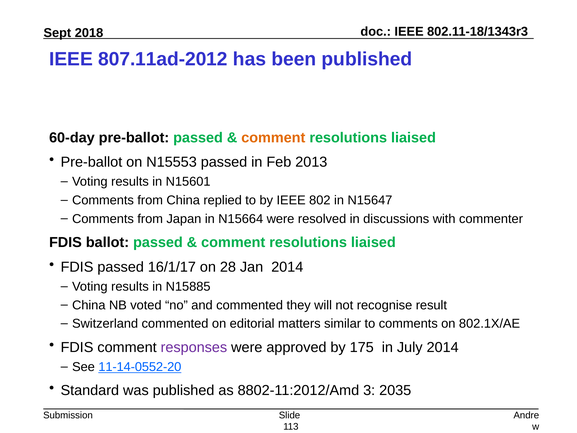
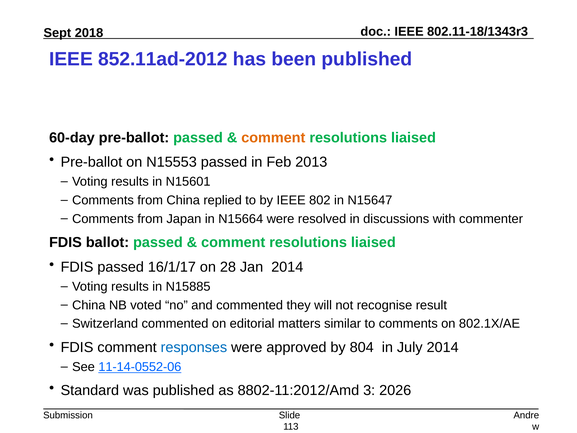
807.11ad-2012: 807.11ad-2012 -> 852.11ad-2012 (163, 59)
responses colour: purple -> blue (194, 347)
175: 175 -> 804 (362, 347)
11-14-0552-20: 11-14-0552-20 -> 11-14-0552-06 (140, 367)
2035: 2035 -> 2026 (395, 390)
